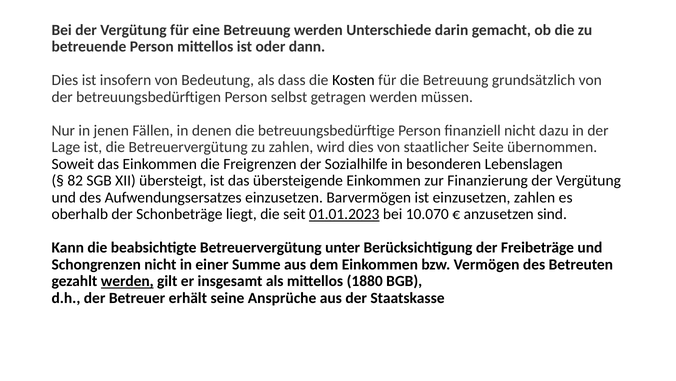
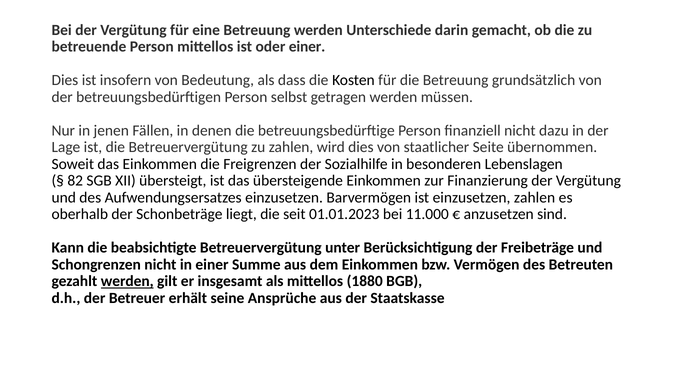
oder dann: dann -> einer (307, 47)
01.01.2023 underline: present -> none (344, 214)
10.070: 10.070 -> 11.000 (427, 214)
